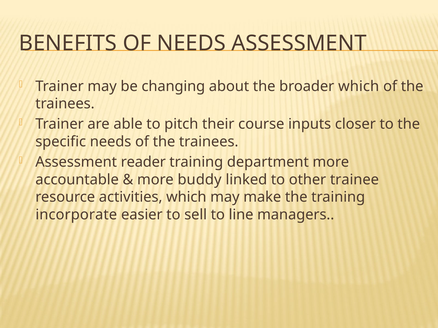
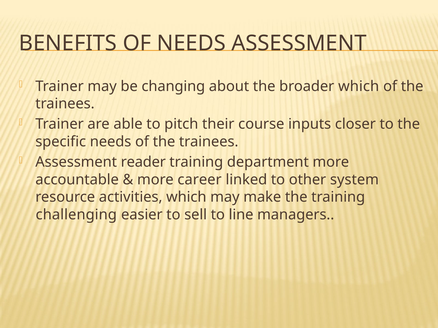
buddy: buddy -> career (200, 180)
trainee: trainee -> system (354, 180)
incorporate: incorporate -> challenging (76, 215)
